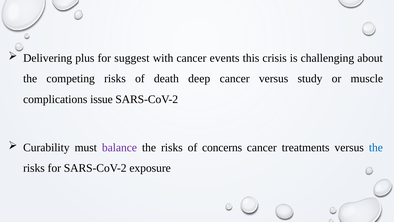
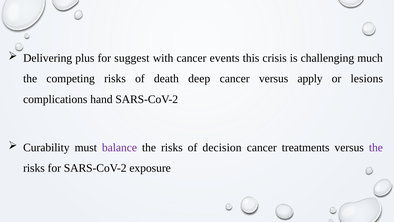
about: about -> much (370, 58)
study: study -> apply (310, 79)
muscle: muscle -> lesions (367, 79)
issue: issue -> hand (101, 99)
concerns: concerns -> decision (222, 147)
the colour: blue -> purple (376, 147)
